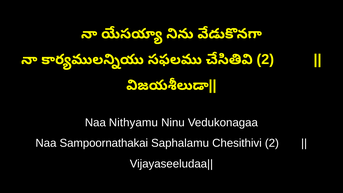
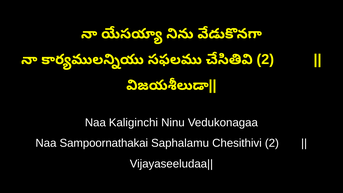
Nithyamu: Nithyamu -> Kaliginchi (133, 123)
